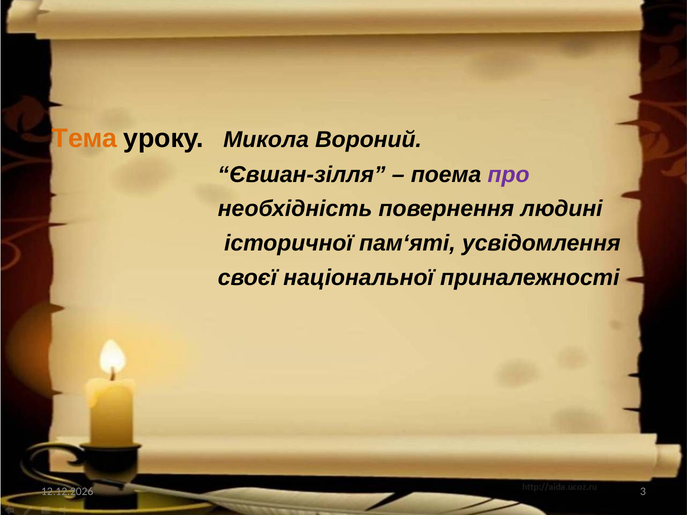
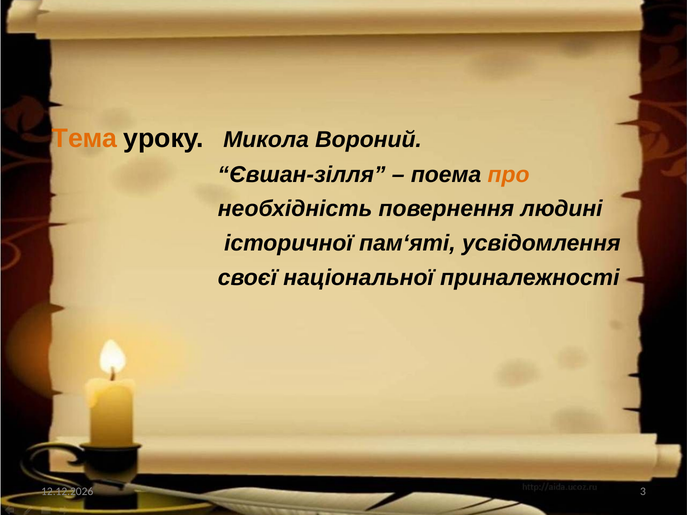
про colour: purple -> orange (509, 175)
